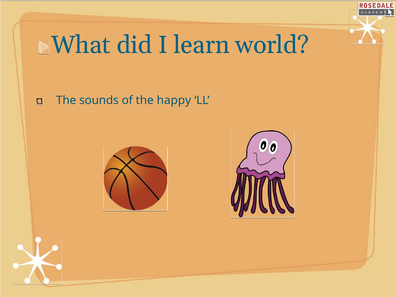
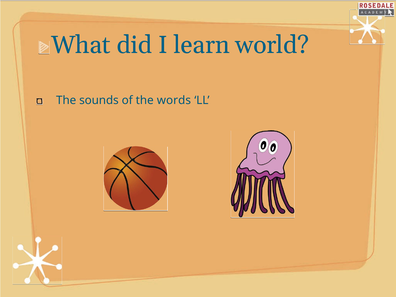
happy: happy -> words (174, 100)
